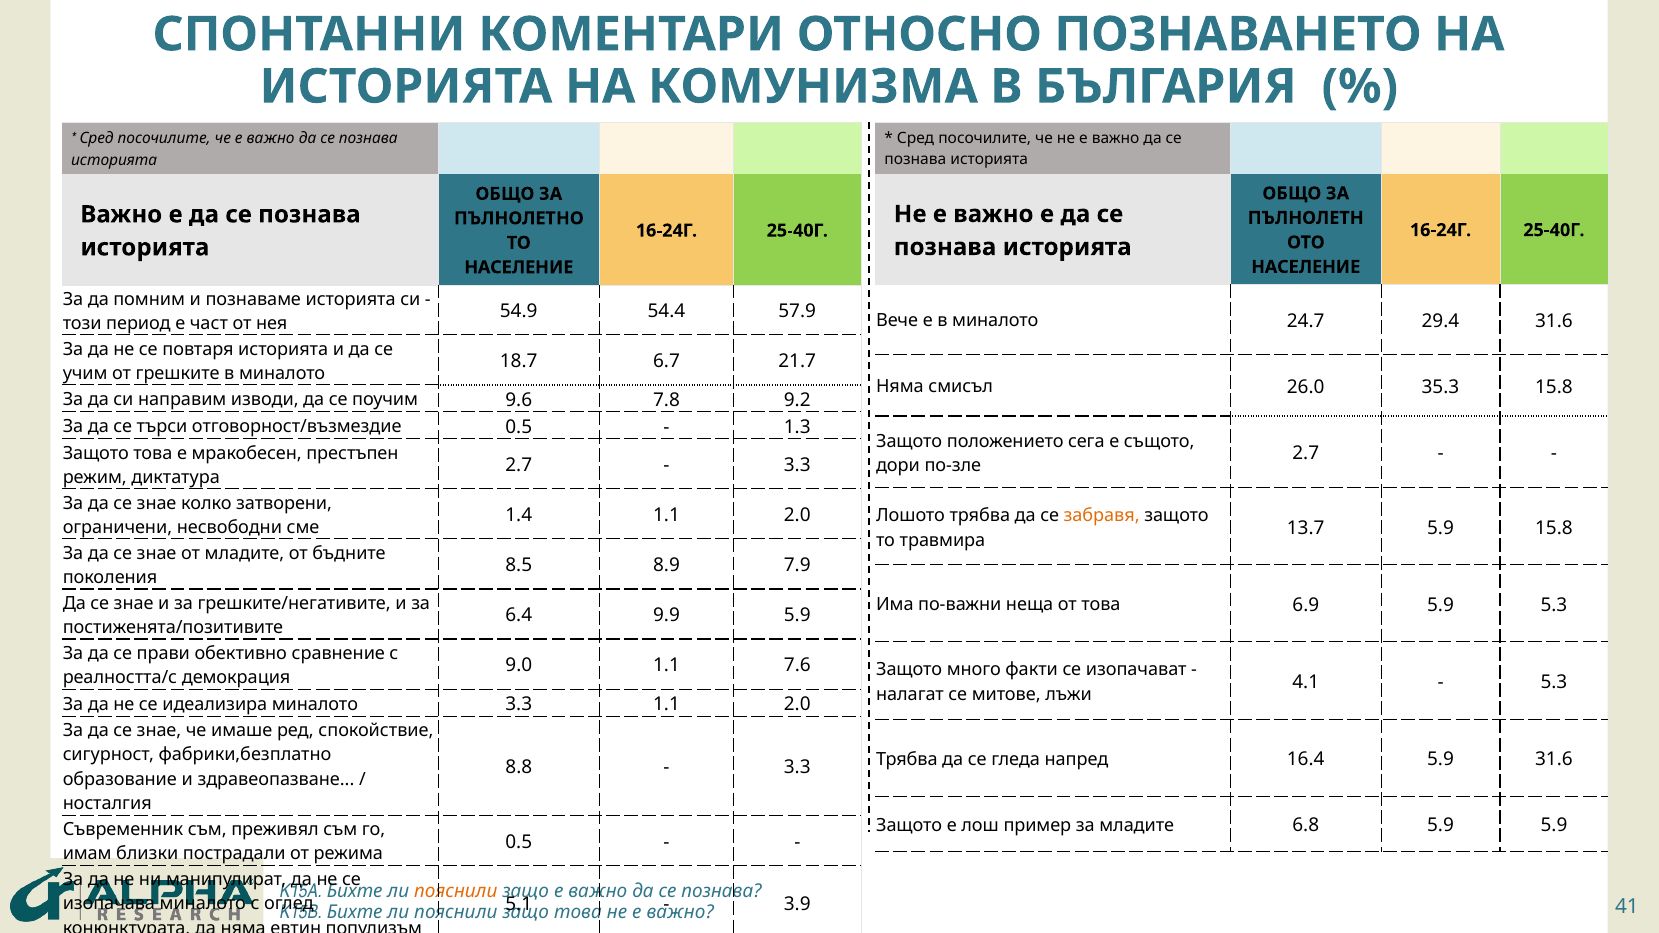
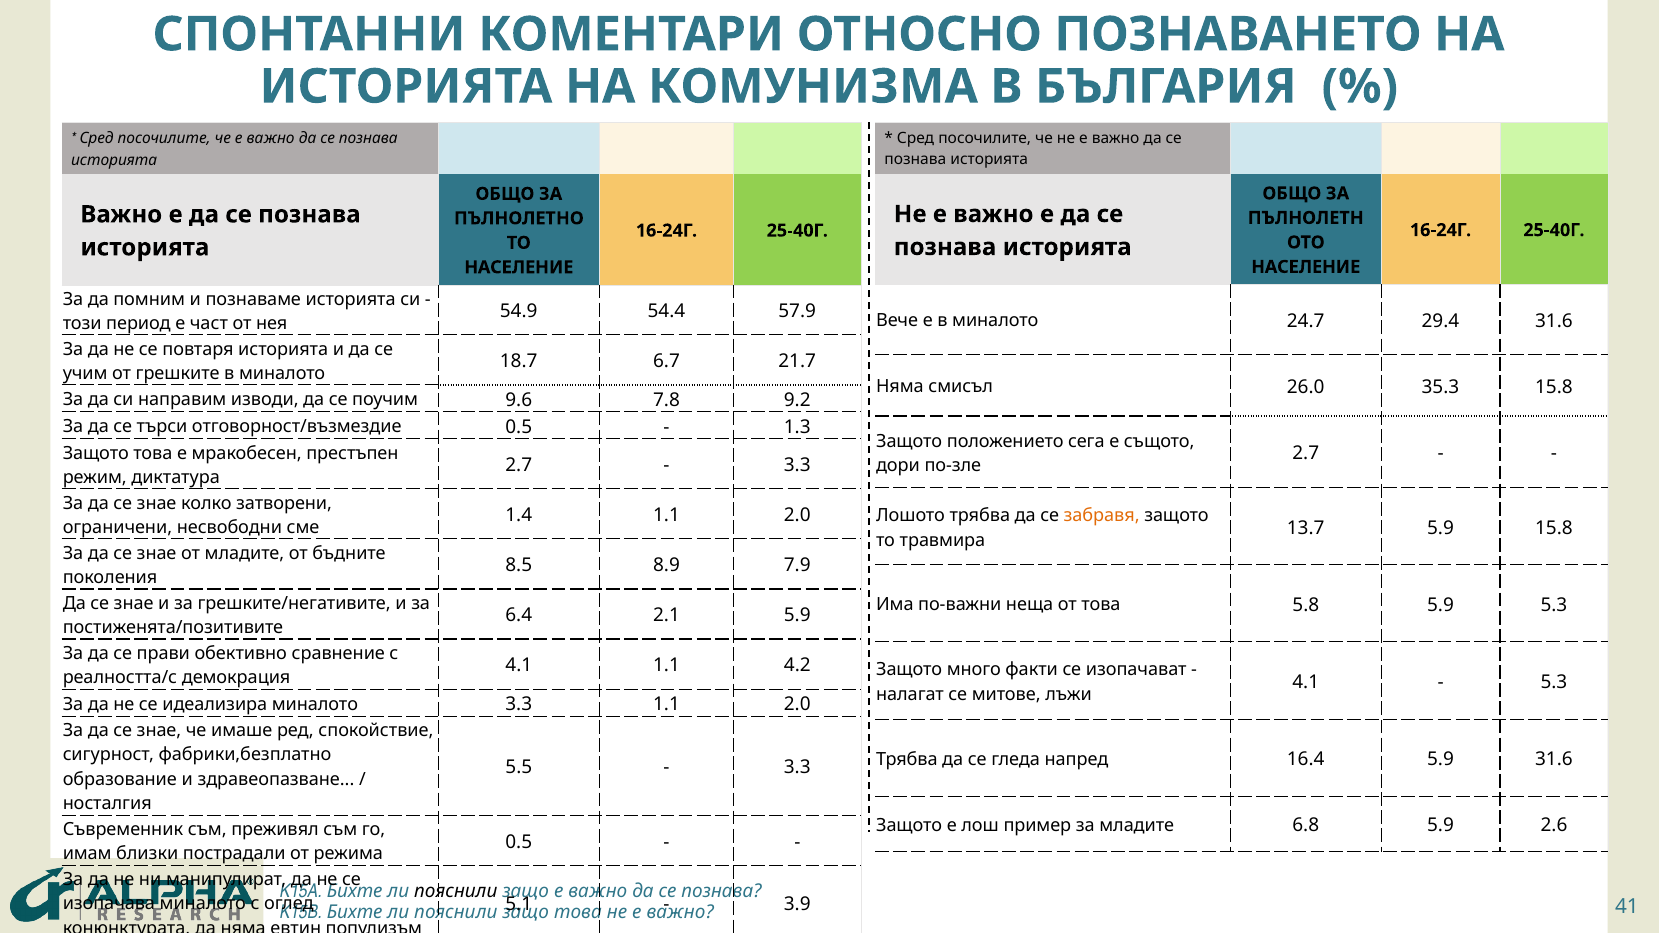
6.9: 6.9 -> 5.8 (1306, 605)
9.9: 9.9 -> 2.1 (666, 616)
9.0: 9.0 -> 4.1 (519, 666)
7.6: 7.6 -> 4.2 (797, 666)
8.8: 8.8 -> 5.5 (519, 767)
5.9 5.9: 5.9 -> 2.6 (1554, 826)
пояснили colour: orange -> black (456, 892)
